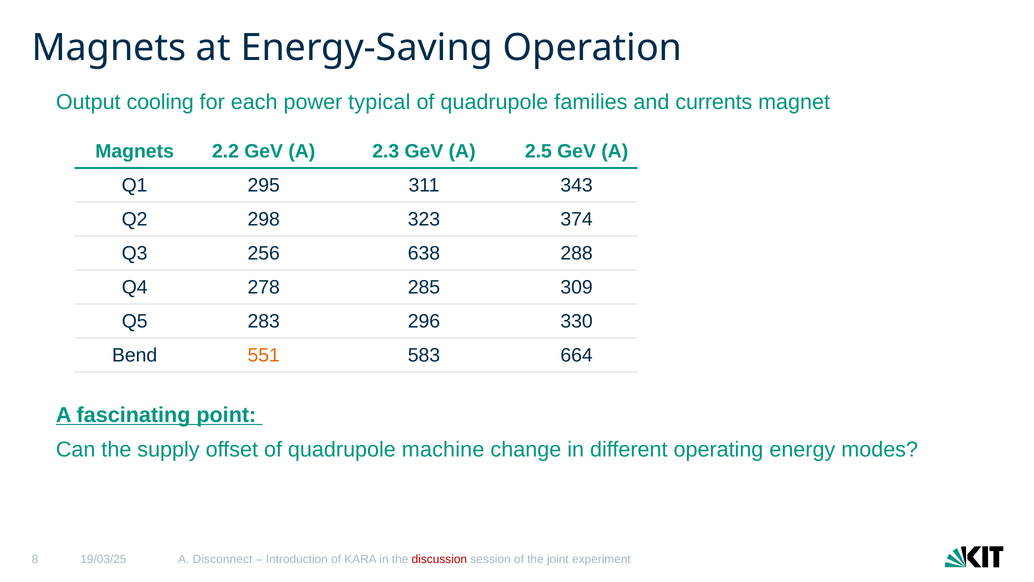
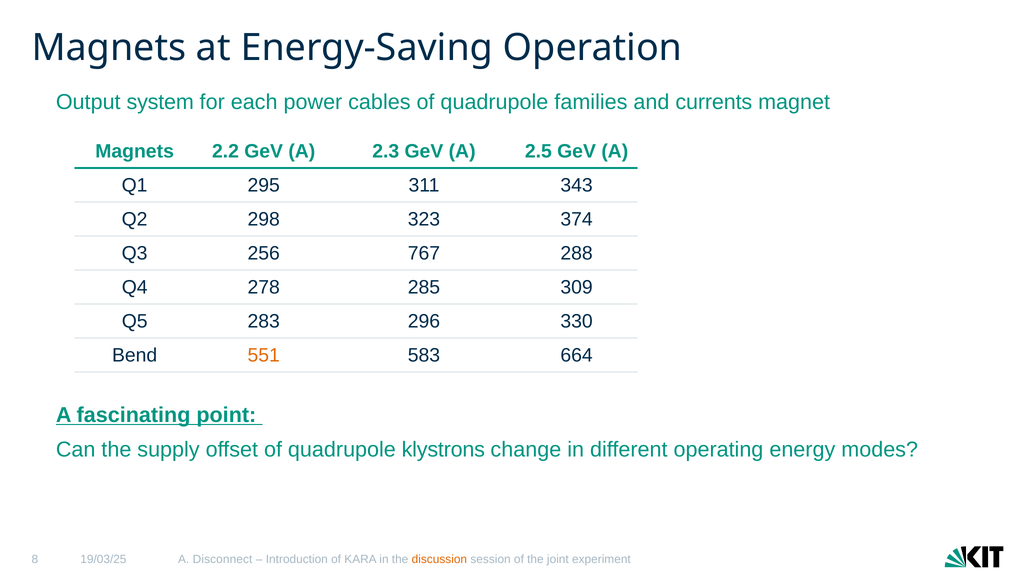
cooling: cooling -> system (160, 102)
typical: typical -> cables (379, 102)
638: 638 -> 767 (424, 253)
machine: machine -> klystrons (443, 450)
discussion colour: red -> orange (439, 559)
